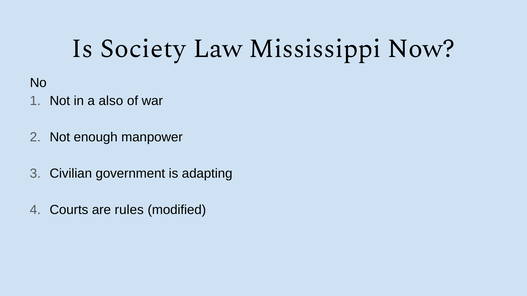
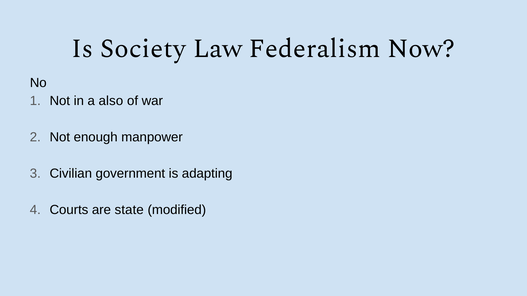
Mississippi: Mississippi -> Federalism (315, 49)
rules: rules -> state (129, 210)
